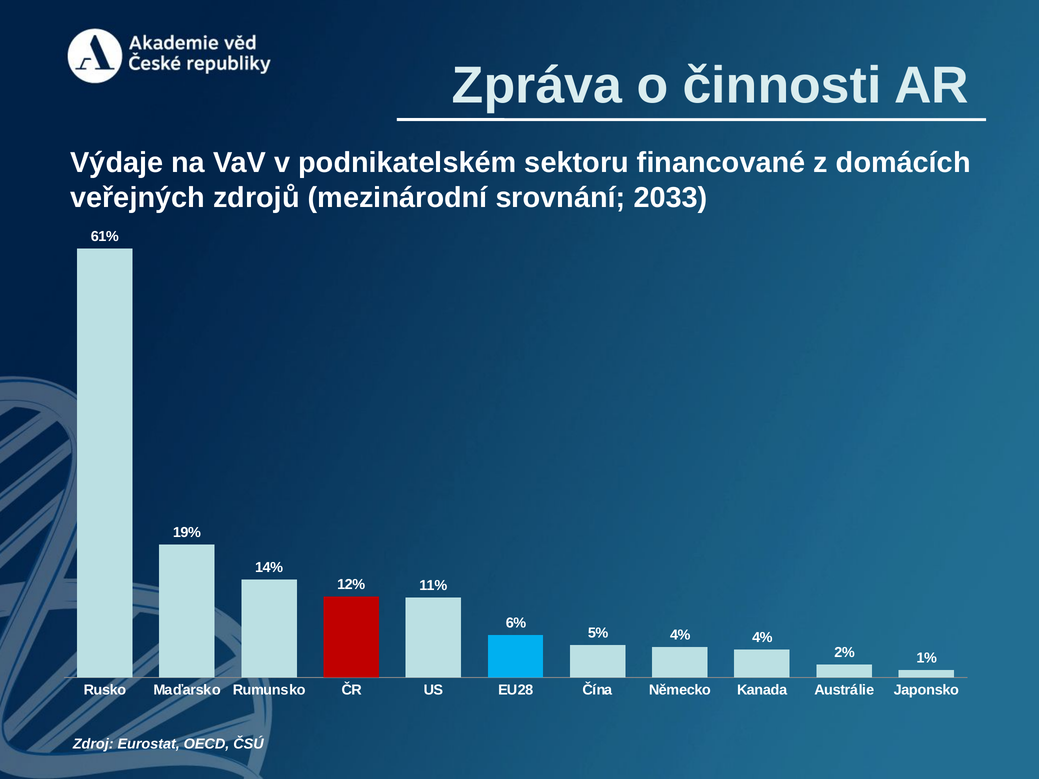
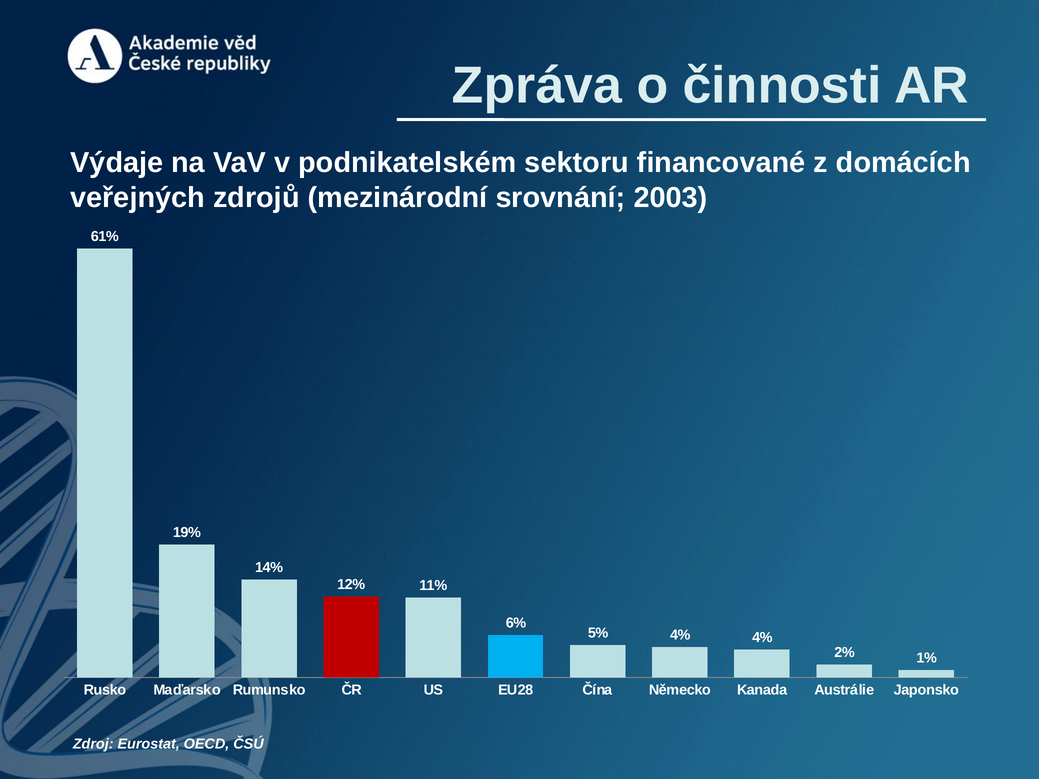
2033: 2033 -> 2003 (670, 198)
